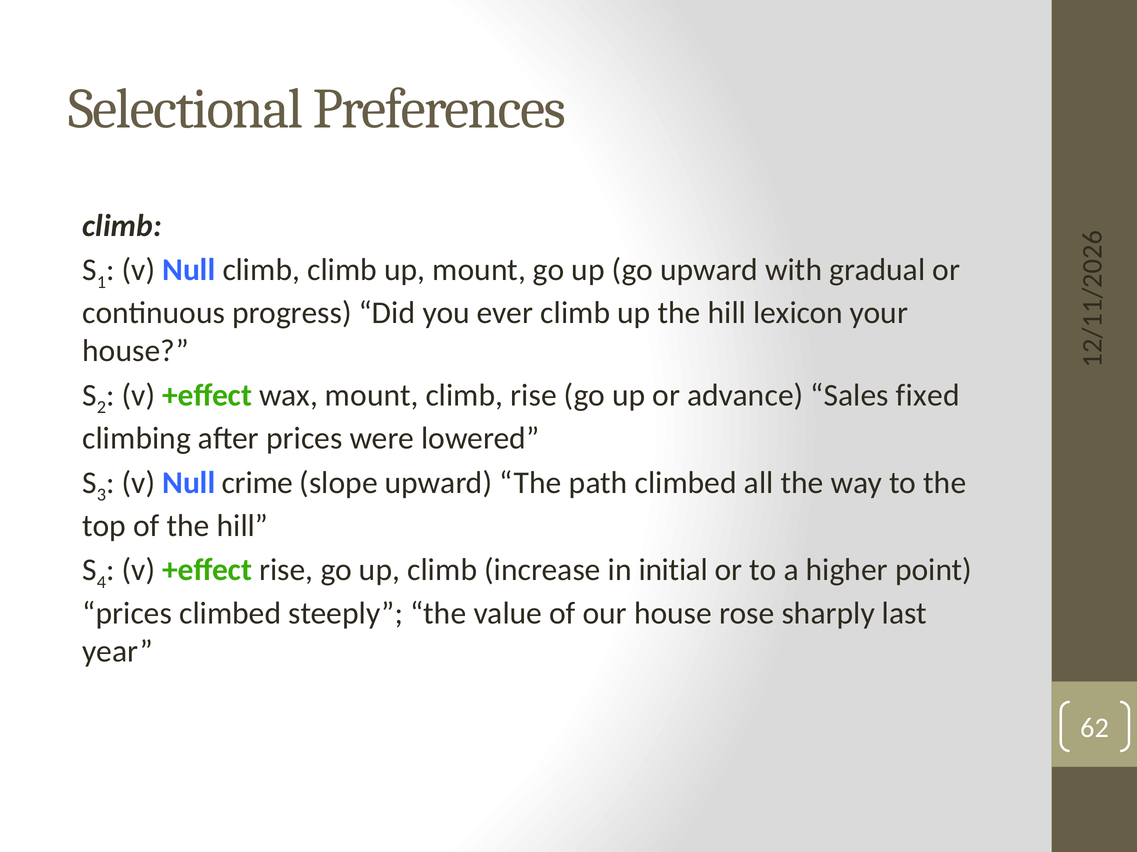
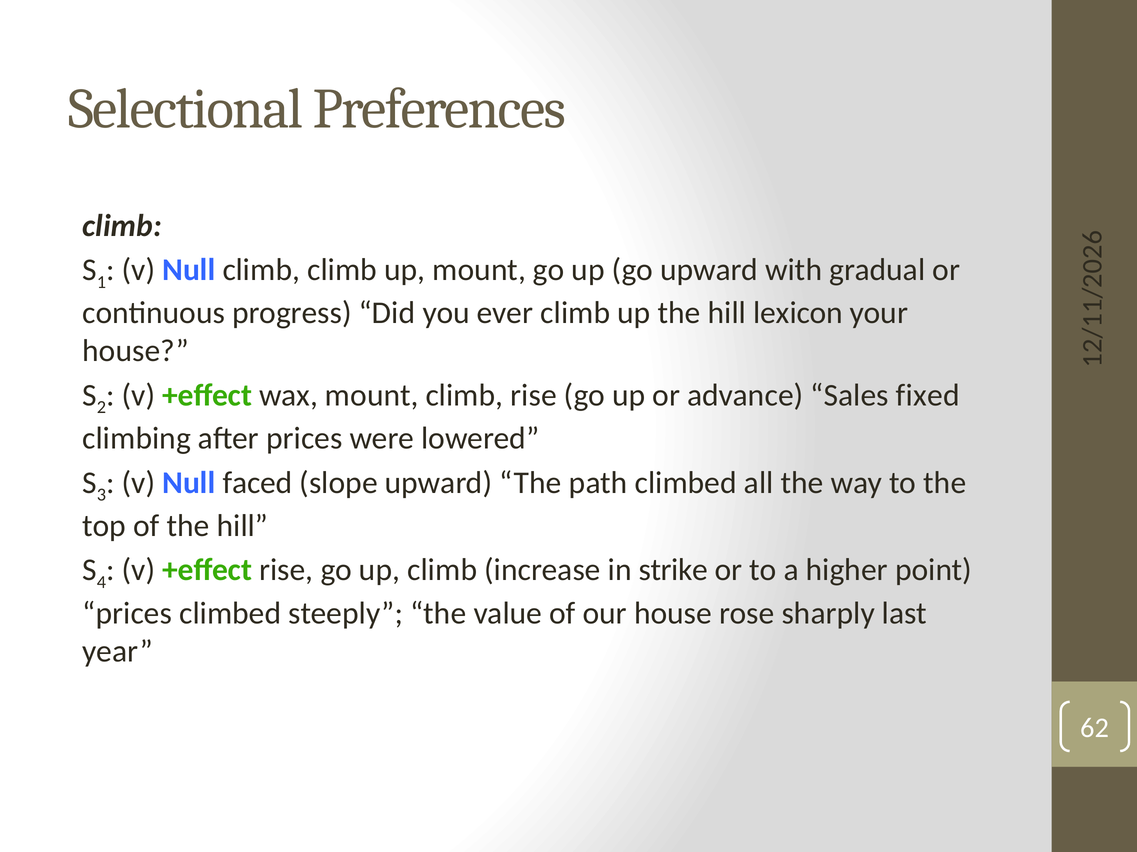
crime: crime -> faced (257, 483)
initial: initial -> strike (673, 571)
